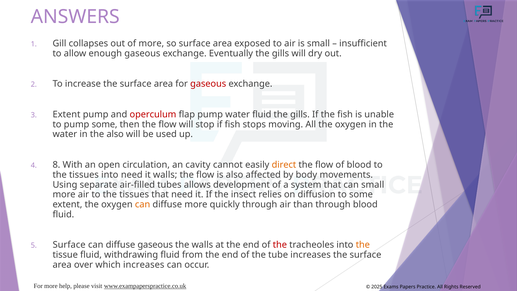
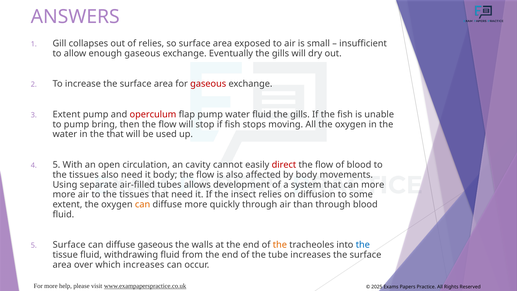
of more: more -> relies (151, 43)
pump some: some -> bring (105, 124)
the also: also -> that (115, 134)
4 8: 8 -> 5 (56, 165)
direct colour: orange -> red (284, 165)
tissues into: into -> also (110, 175)
it walls: walls -> body (165, 175)
can small: small -> more (373, 185)
the colour: red -> orange (280, 245)
the colour: orange -> blue (363, 245)
